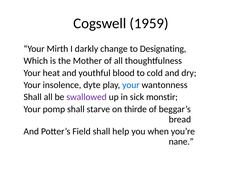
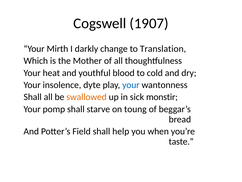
1959: 1959 -> 1907 (149, 23)
Designating: Designating -> Translation (163, 49)
swallowed colour: purple -> orange (87, 97)
thirde: thirde -> toung (135, 109)
nane: nane -> taste (181, 141)
